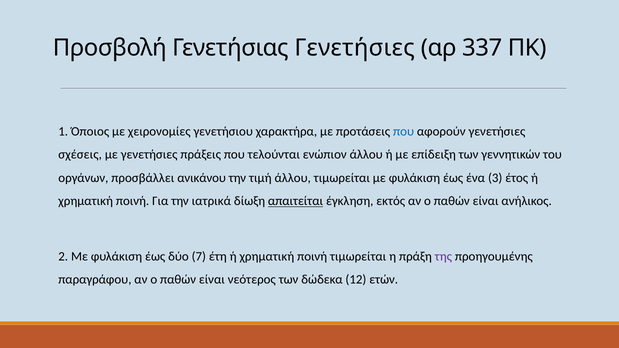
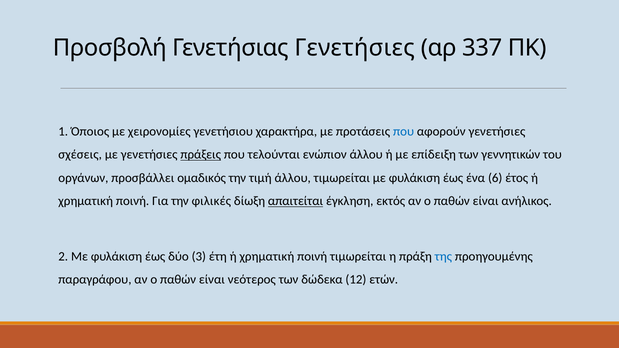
πράξεις underline: none -> present (201, 155)
ανικάνου: ανικάνου -> ομαδικός (202, 178)
3: 3 -> 6 (495, 178)
ιατρικά: ιατρικά -> φιλικές (211, 201)
7: 7 -> 3 (199, 256)
της colour: purple -> blue (443, 256)
